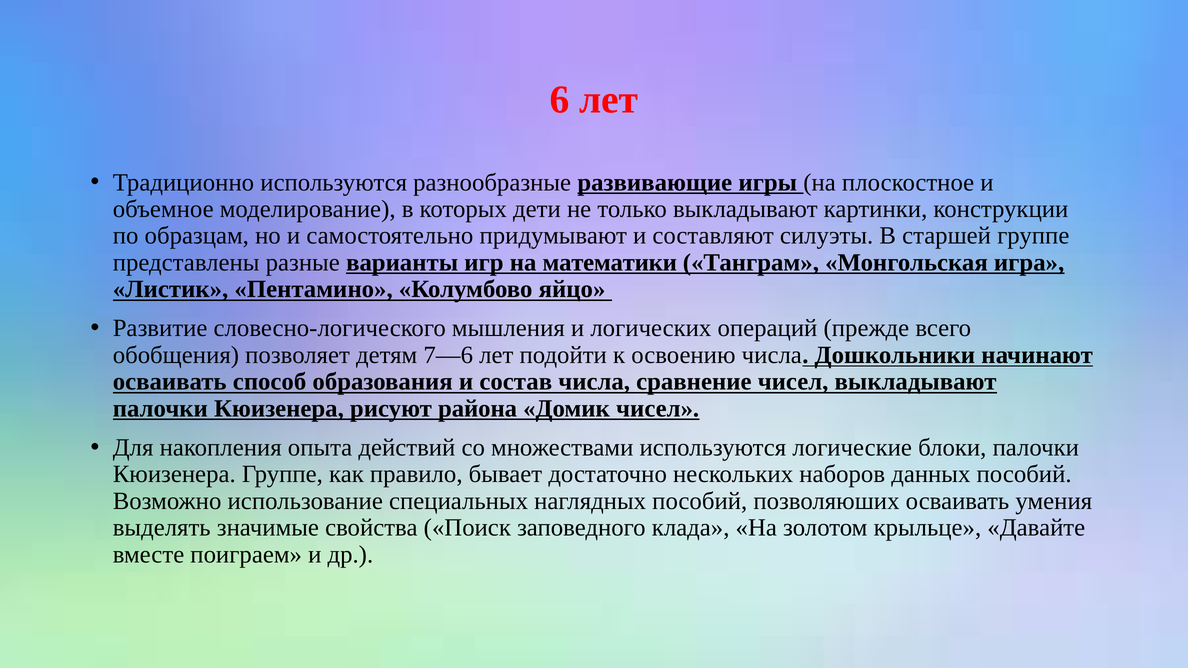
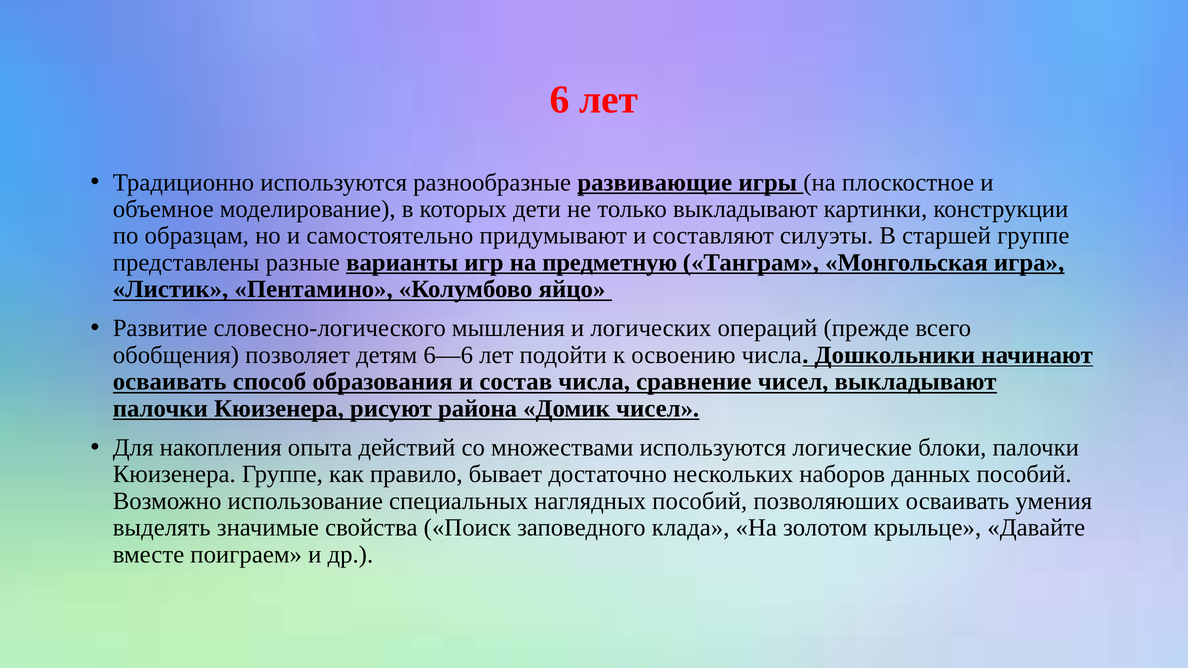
математики: математики -> предметную (610, 263)
7—6: 7—6 -> 6—6 (448, 355)
